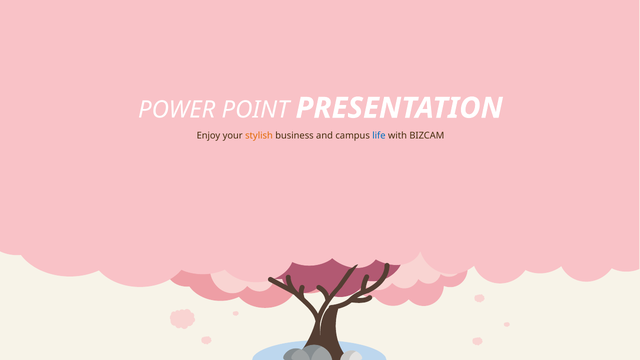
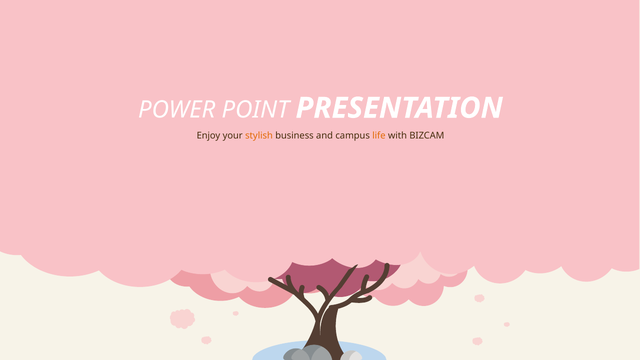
life colour: blue -> orange (379, 135)
